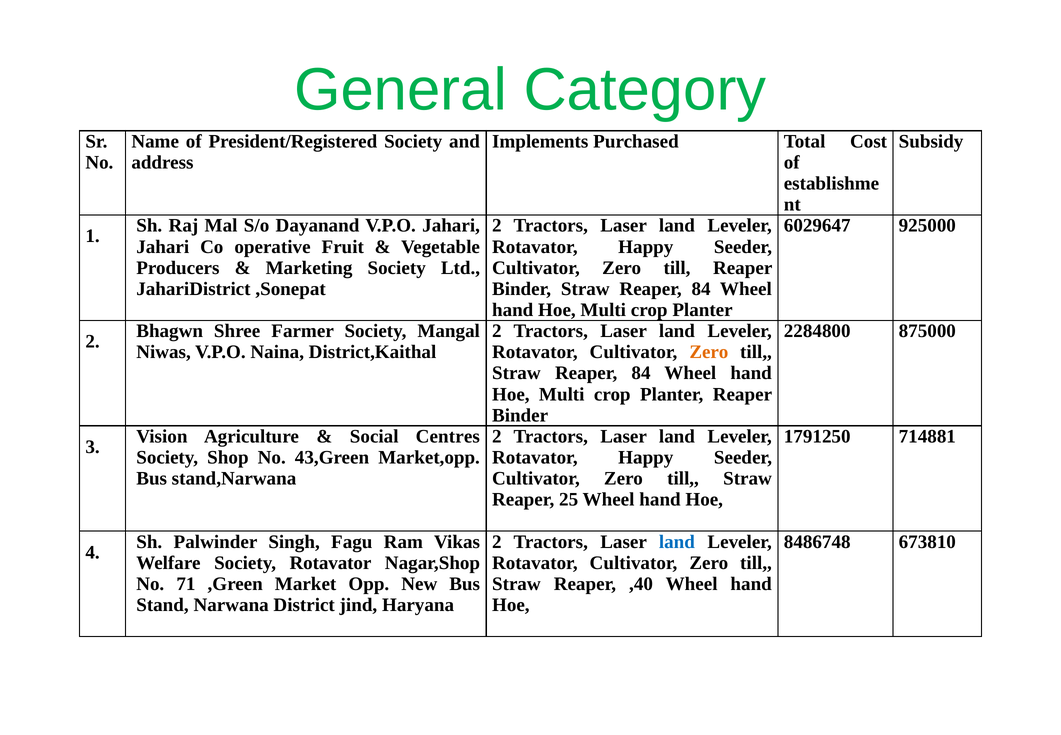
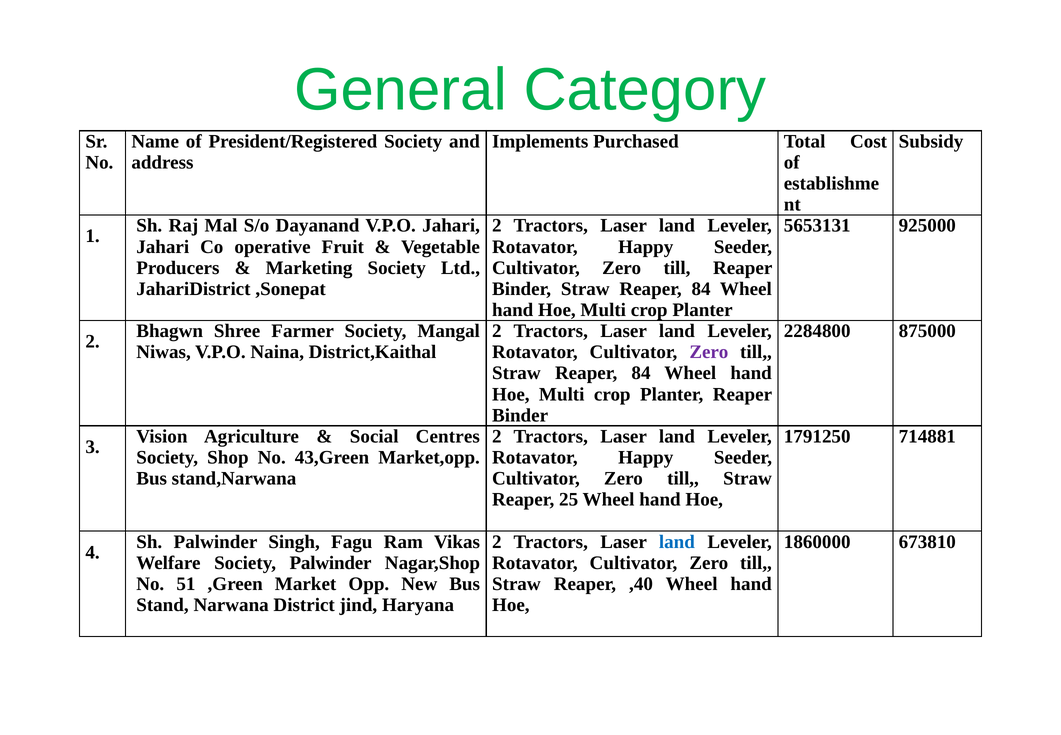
6029647: 6029647 -> 5653131 (817, 226)
Zero colour: orange -> purple (709, 352)
8486748: 8486748 -> 1860000 (817, 541)
Society Rotavator: Rotavator -> Palwinder (331, 562)
71: 71 -> 51 (186, 584)
